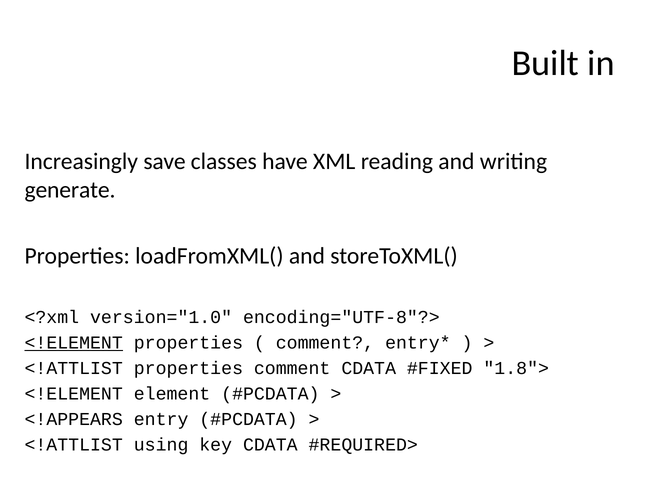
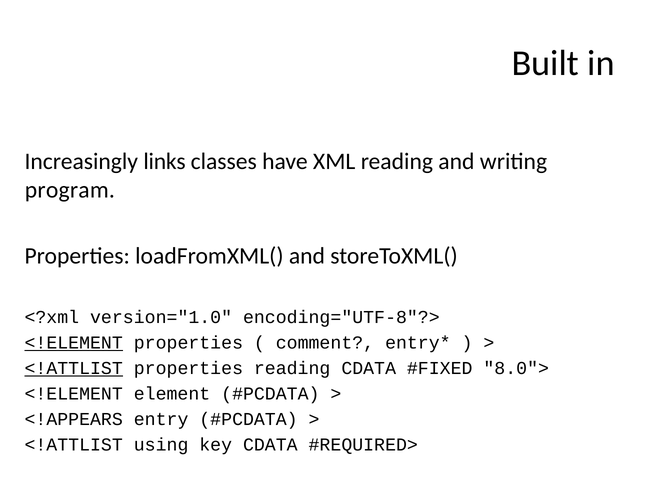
save: save -> links (165, 161)
generate: generate -> program (70, 190)
<!ATTLIST underline: none -> present (74, 368)
properties comment: comment -> reading (292, 368)
1.8">: 1.8"> -> 8.0"> (516, 368)
